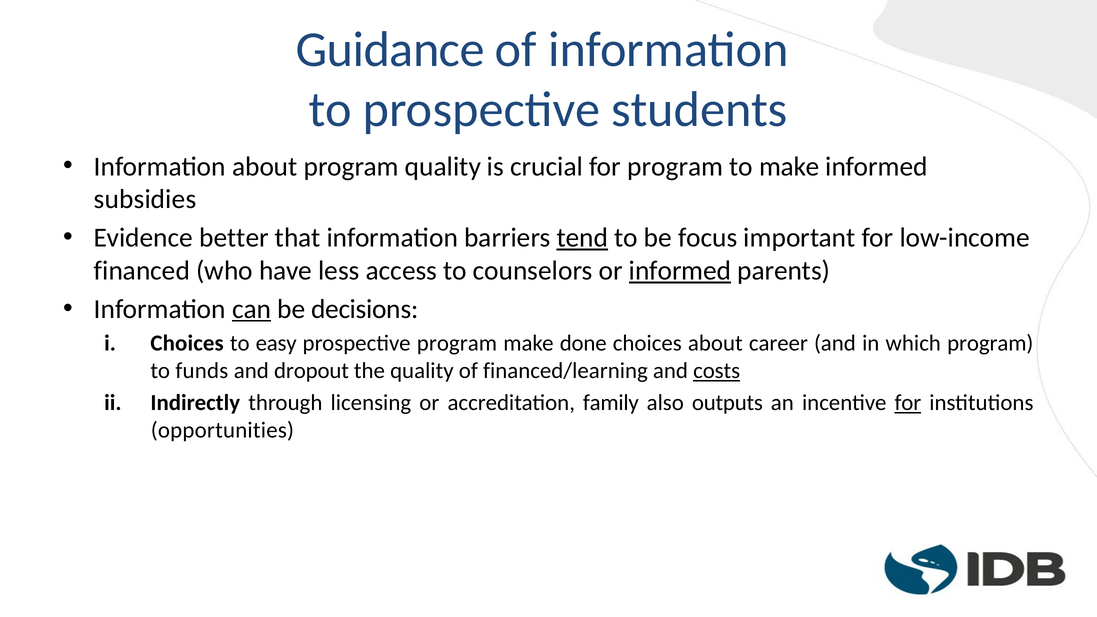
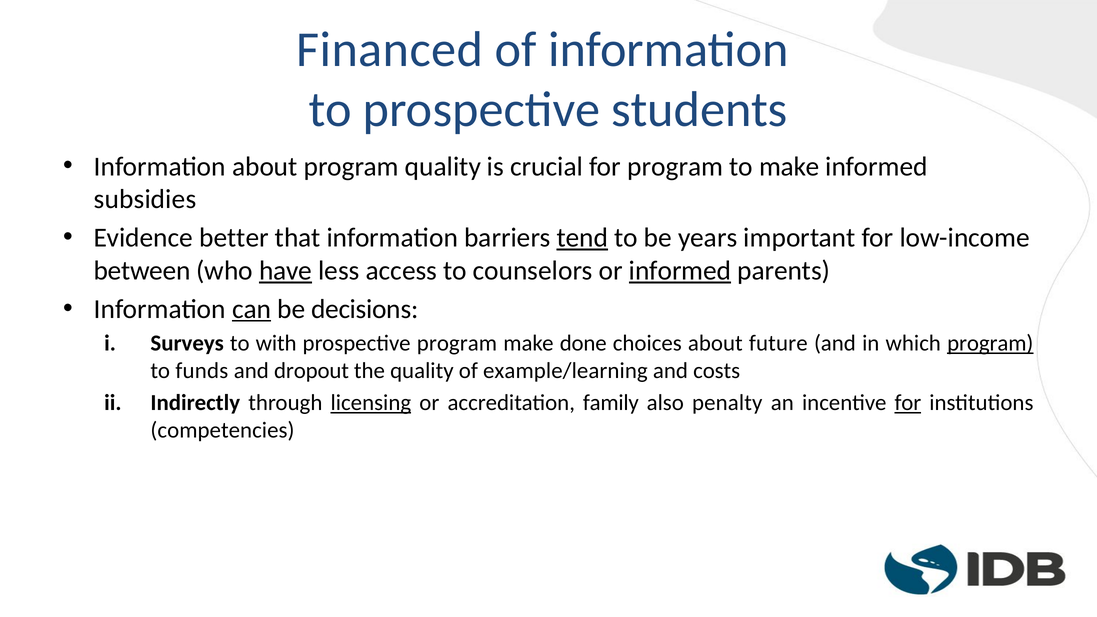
Guidance: Guidance -> Financed (390, 49)
focus: focus -> years (708, 238)
financed: financed -> between (142, 271)
have underline: none -> present (286, 271)
Choices: Choices -> Surveys (187, 343)
easy: easy -> with (276, 343)
career: career -> future (778, 343)
program underline: none -> present (990, 343)
financed/learning: financed/learning -> example/learning (565, 371)
costs underline: present -> none (717, 371)
licensing underline: none -> present (371, 403)
outputs: outputs -> penalty (727, 403)
opportunities: opportunities -> competencies (222, 430)
